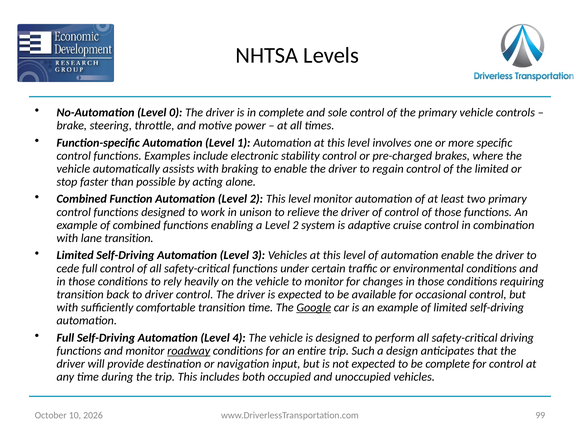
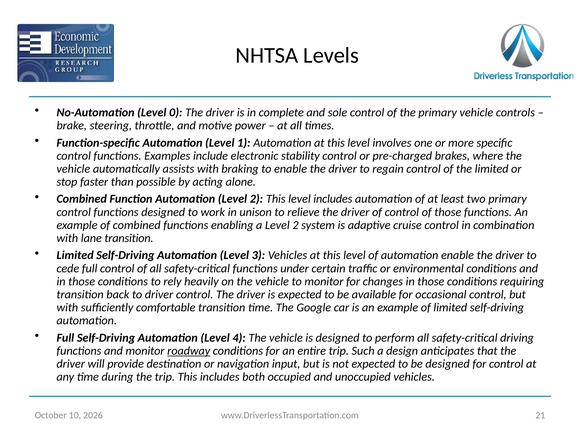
level monitor: monitor -> includes (333, 199)
Google underline: present -> none (314, 308)
be complete: complete -> designed (448, 364)
99: 99 -> 21 (540, 415)
